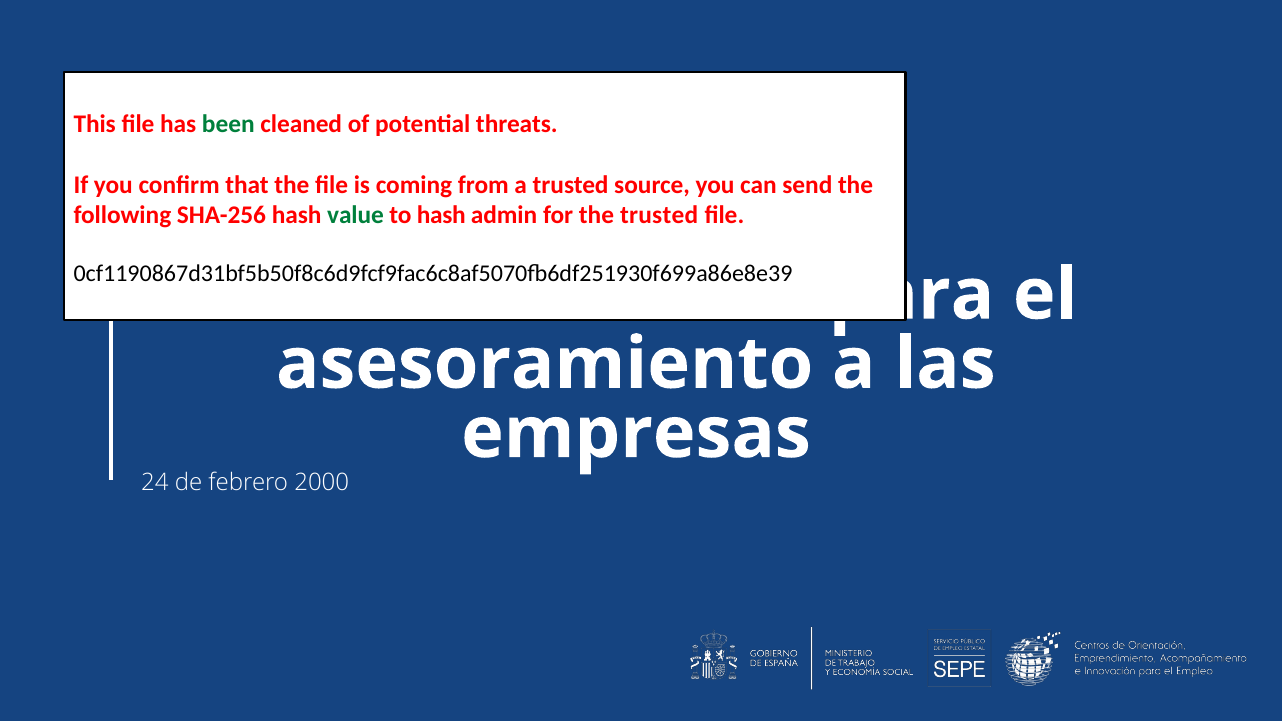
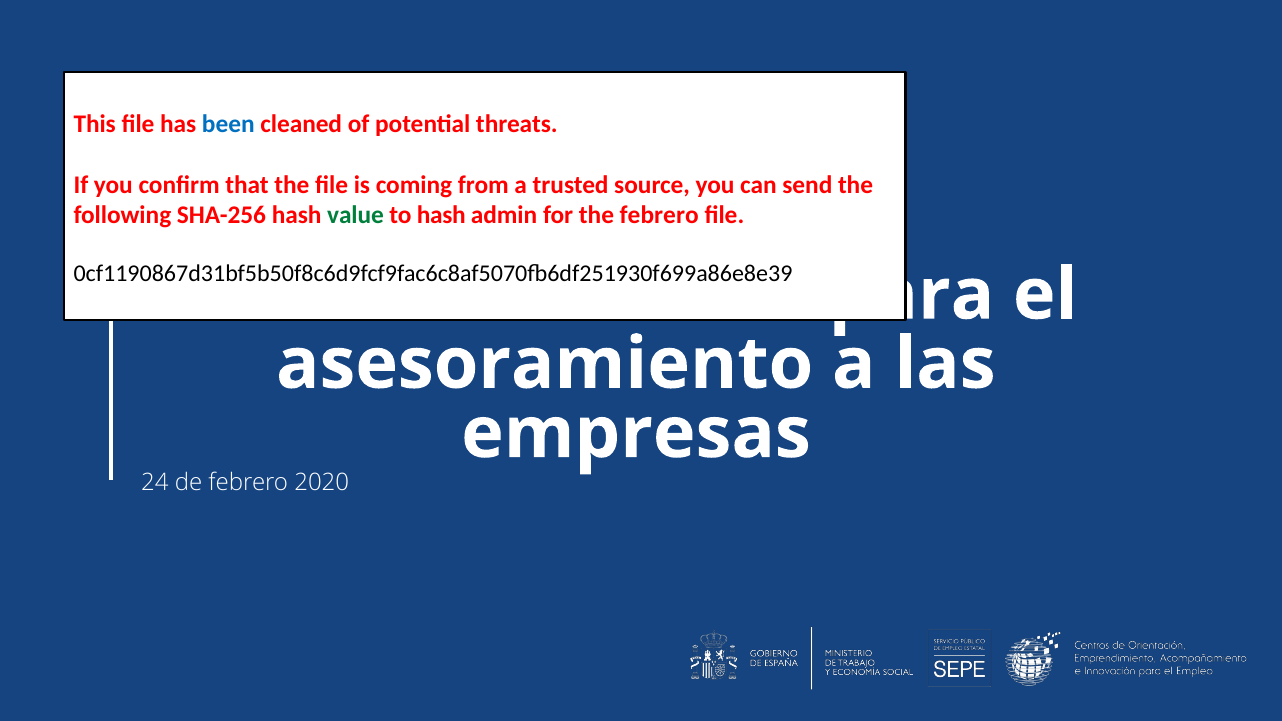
been colour: green -> blue (228, 124)
the trusted: trusted -> febrero (659, 216)
2000: 2000 -> 2020 (322, 483)
